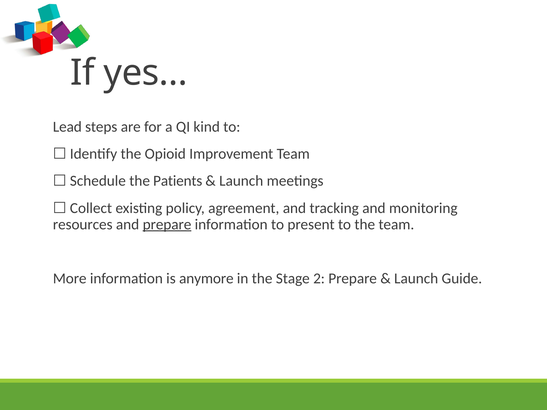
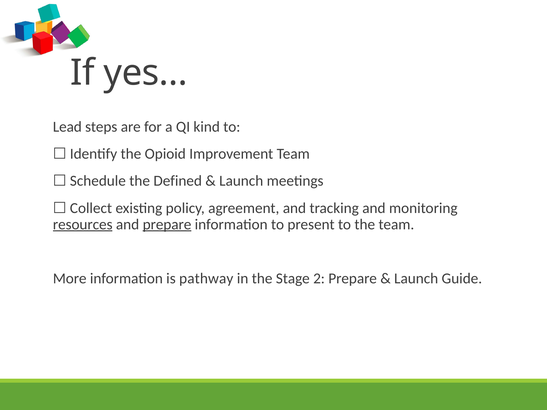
Patients: Patients -> Defined (178, 181)
resources underline: none -> present (83, 225)
anymore: anymore -> pathway (206, 279)
